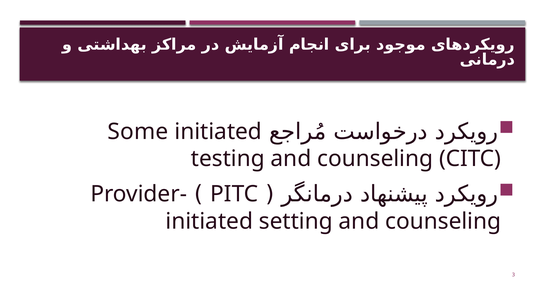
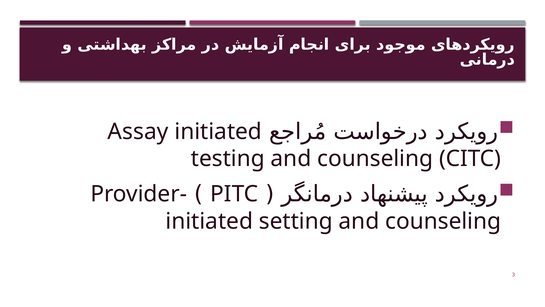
Some: Some -> Assay (138, 131)
